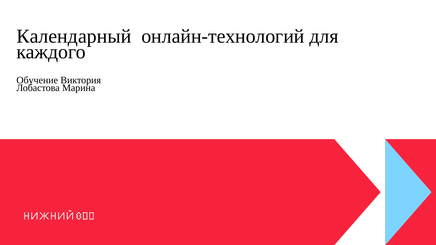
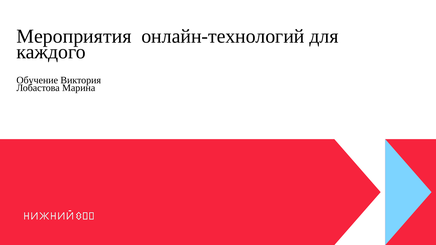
Календарный: Календарный -> Мероприятия (74, 36)
